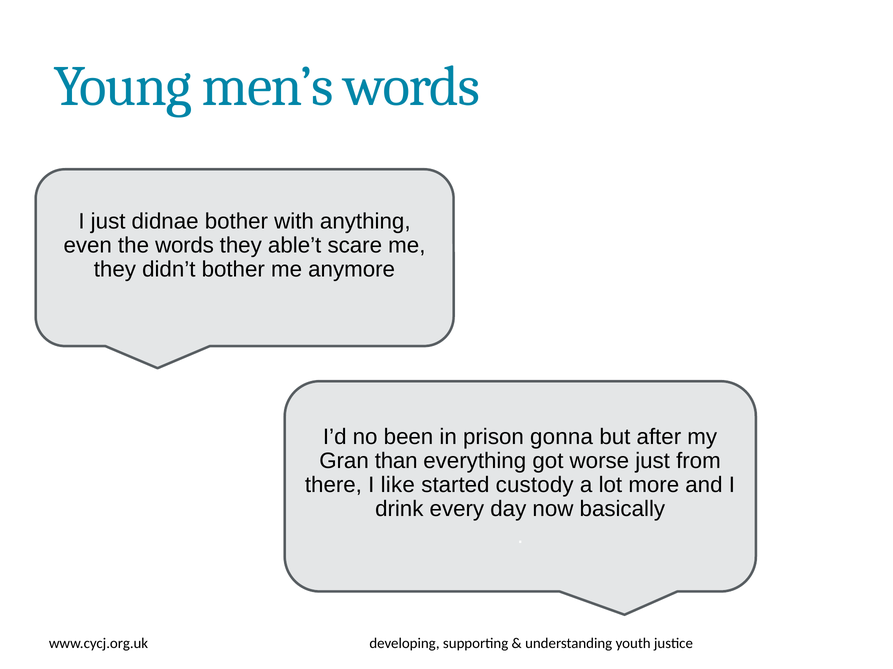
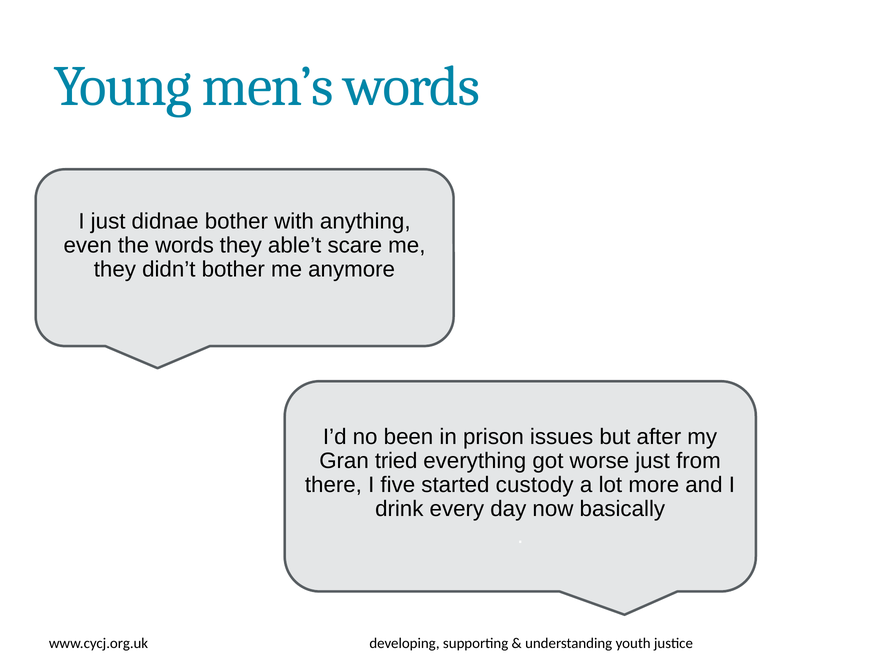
gonna: gonna -> issues (562, 437)
than: than -> tried (396, 461)
like: like -> five (398, 485)
